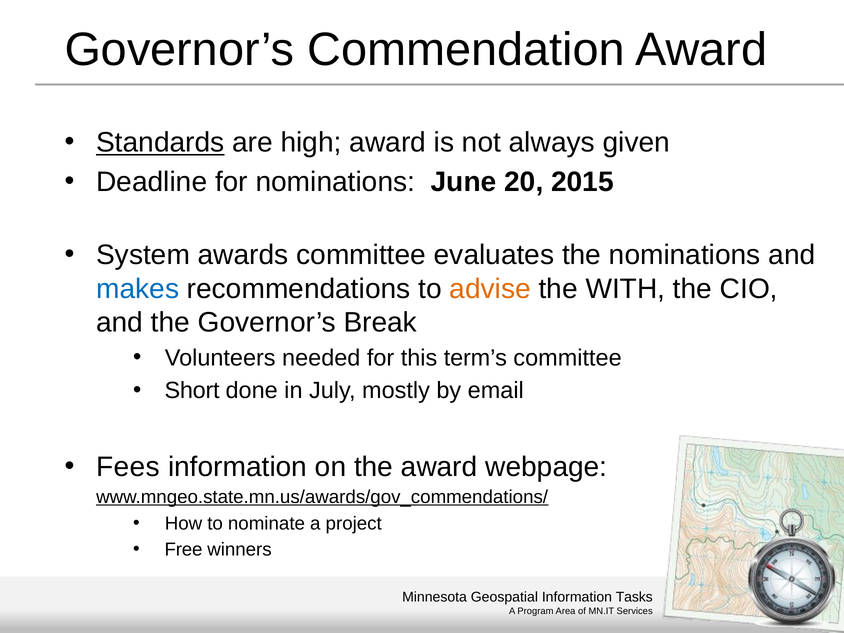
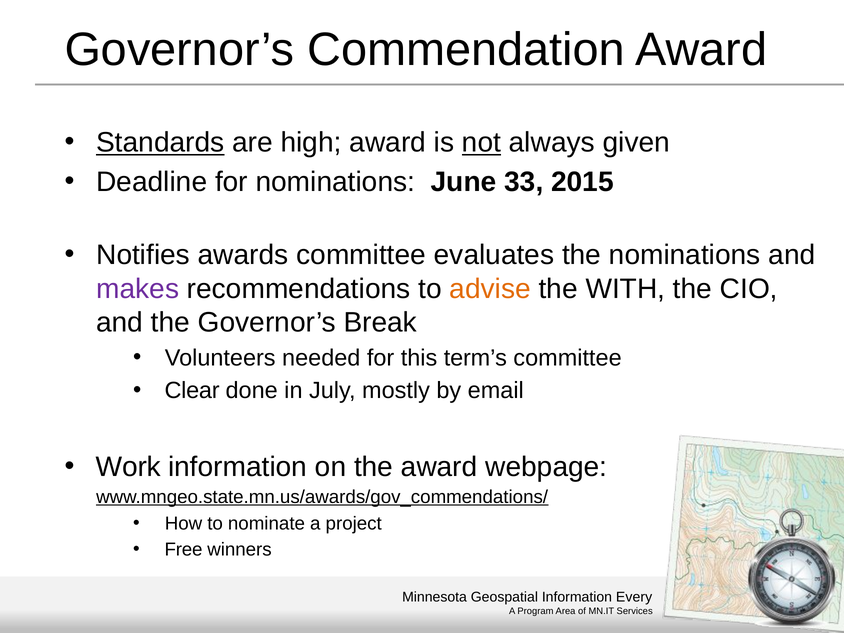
not underline: none -> present (481, 143)
20: 20 -> 33 (524, 182)
System: System -> Notifies (143, 255)
makes colour: blue -> purple (138, 289)
Short: Short -> Clear (192, 391)
Fees: Fees -> Work (128, 467)
Tasks: Tasks -> Every (634, 597)
